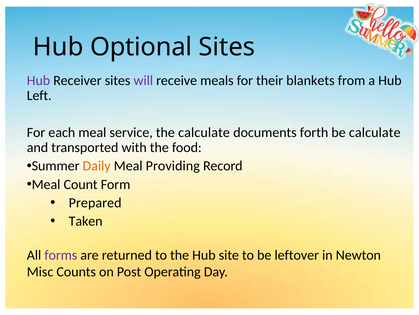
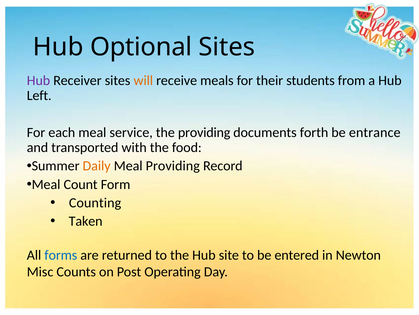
will colour: purple -> orange (143, 80)
blankets: blankets -> students (311, 80)
the calculate: calculate -> providing (204, 132)
be calculate: calculate -> entrance (375, 132)
Prepared: Prepared -> Counting (95, 202)
forms colour: purple -> blue (61, 254)
leftover: leftover -> entered (297, 254)
